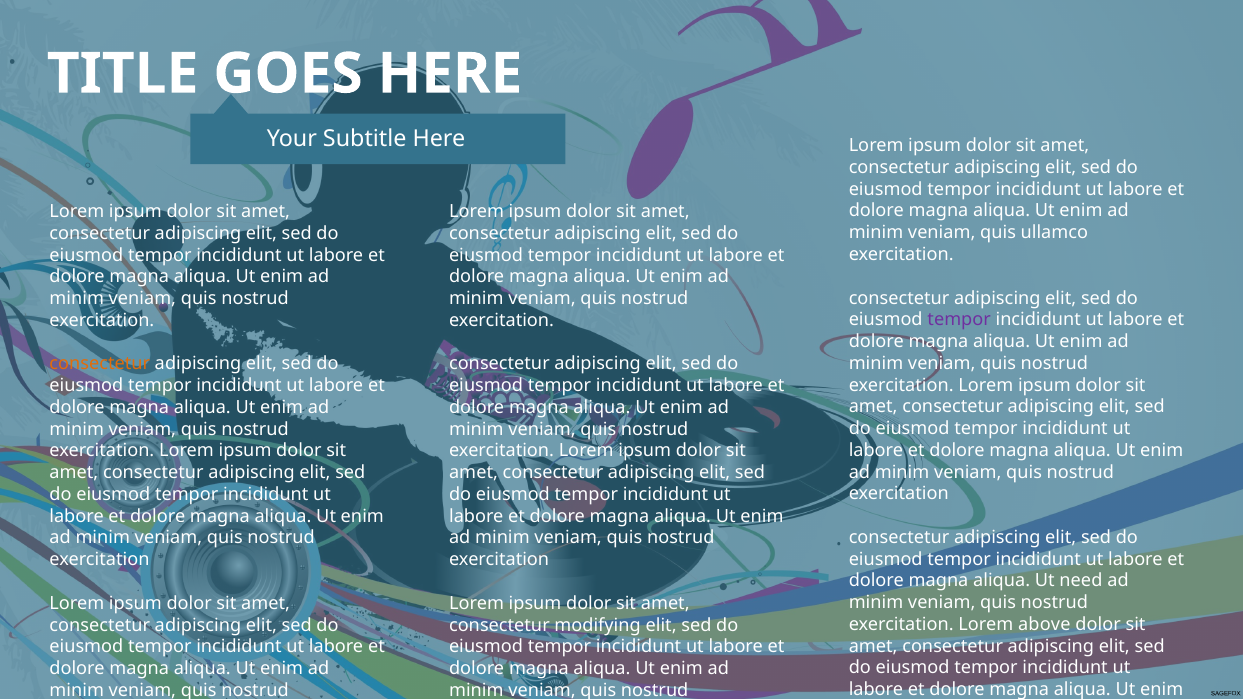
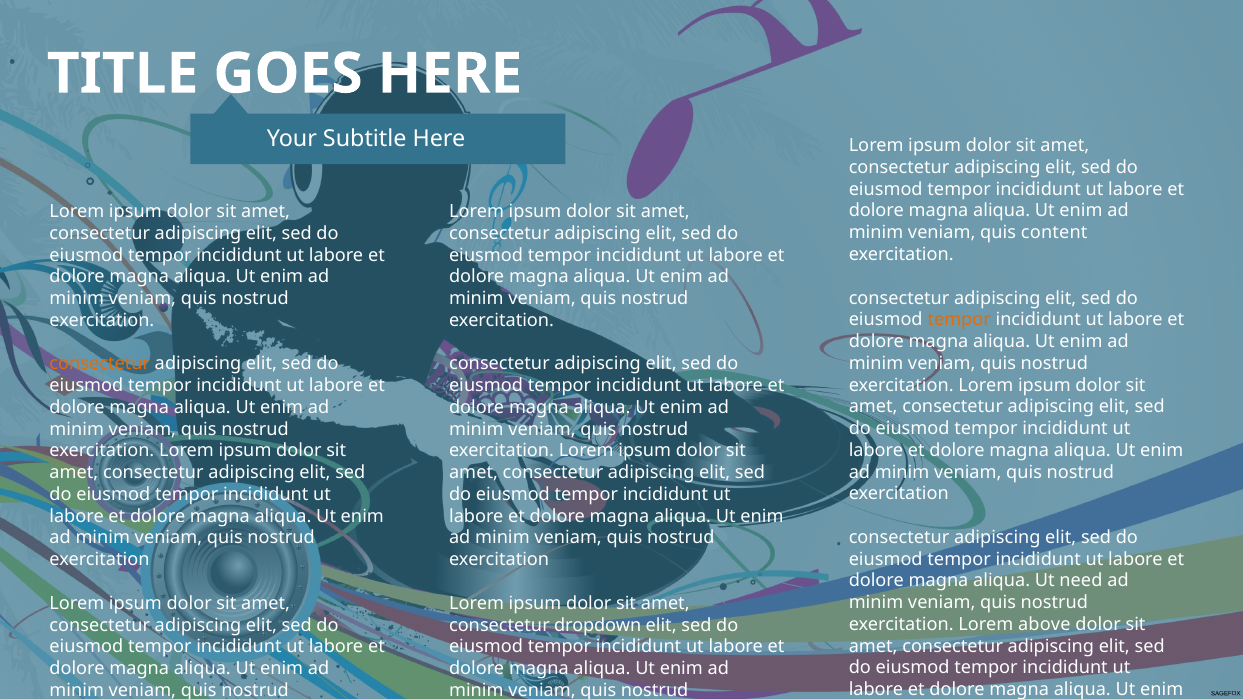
ullamco: ullamco -> content (1054, 233)
tempor colour: purple -> orange (959, 320)
modifying: modifying -> dropdown (598, 625)
